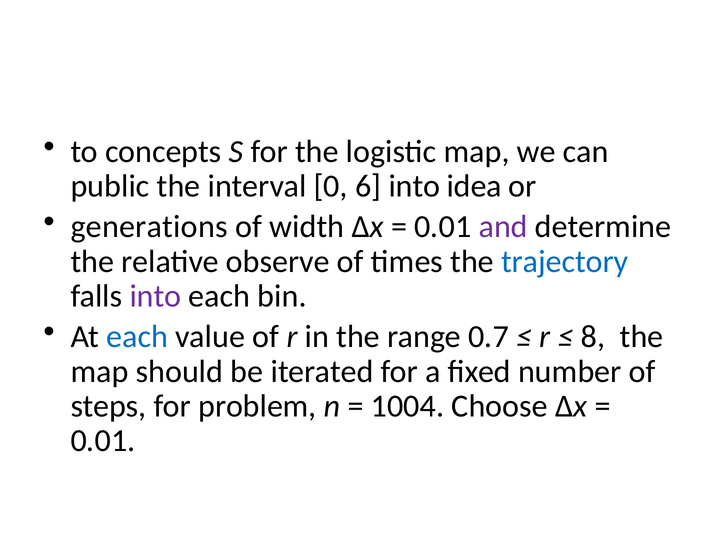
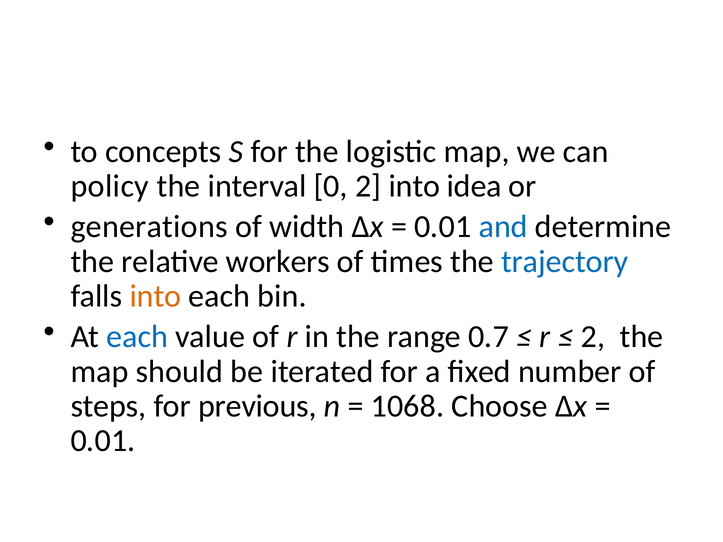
public: public -> policy (110, 186)
0 6: 6 -> 2 (368, 186)
and colour: purple -> blue (503, 227)
observe: observe -> workers (278, 262)
into colour: purple -> orange (155, 296)
8: 8 -> 2 (593, 337)
problem: problem -> previous (257, 406)
1004: 1004 -> 1068 (408, 406)
